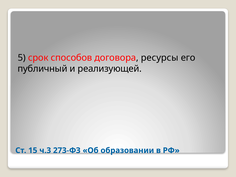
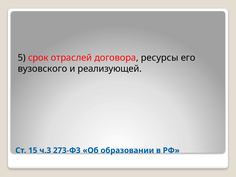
способов: способов -> отраслей (71, 58)
публичный: публичный -> вузовского (42, 69)
